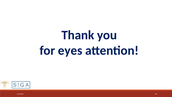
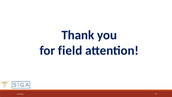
eyes: eyes -> field (70, 50)
